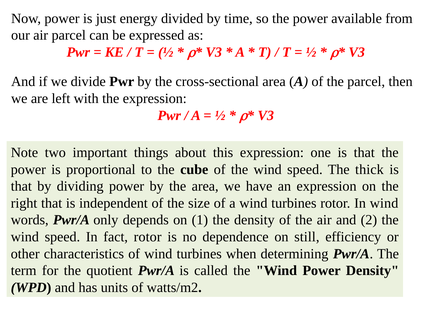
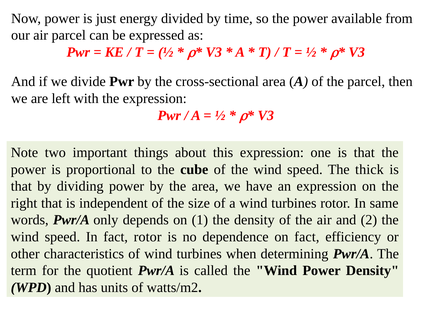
In wind: wind -> same (384, 203)
on still: still -> fact (307, 237)
